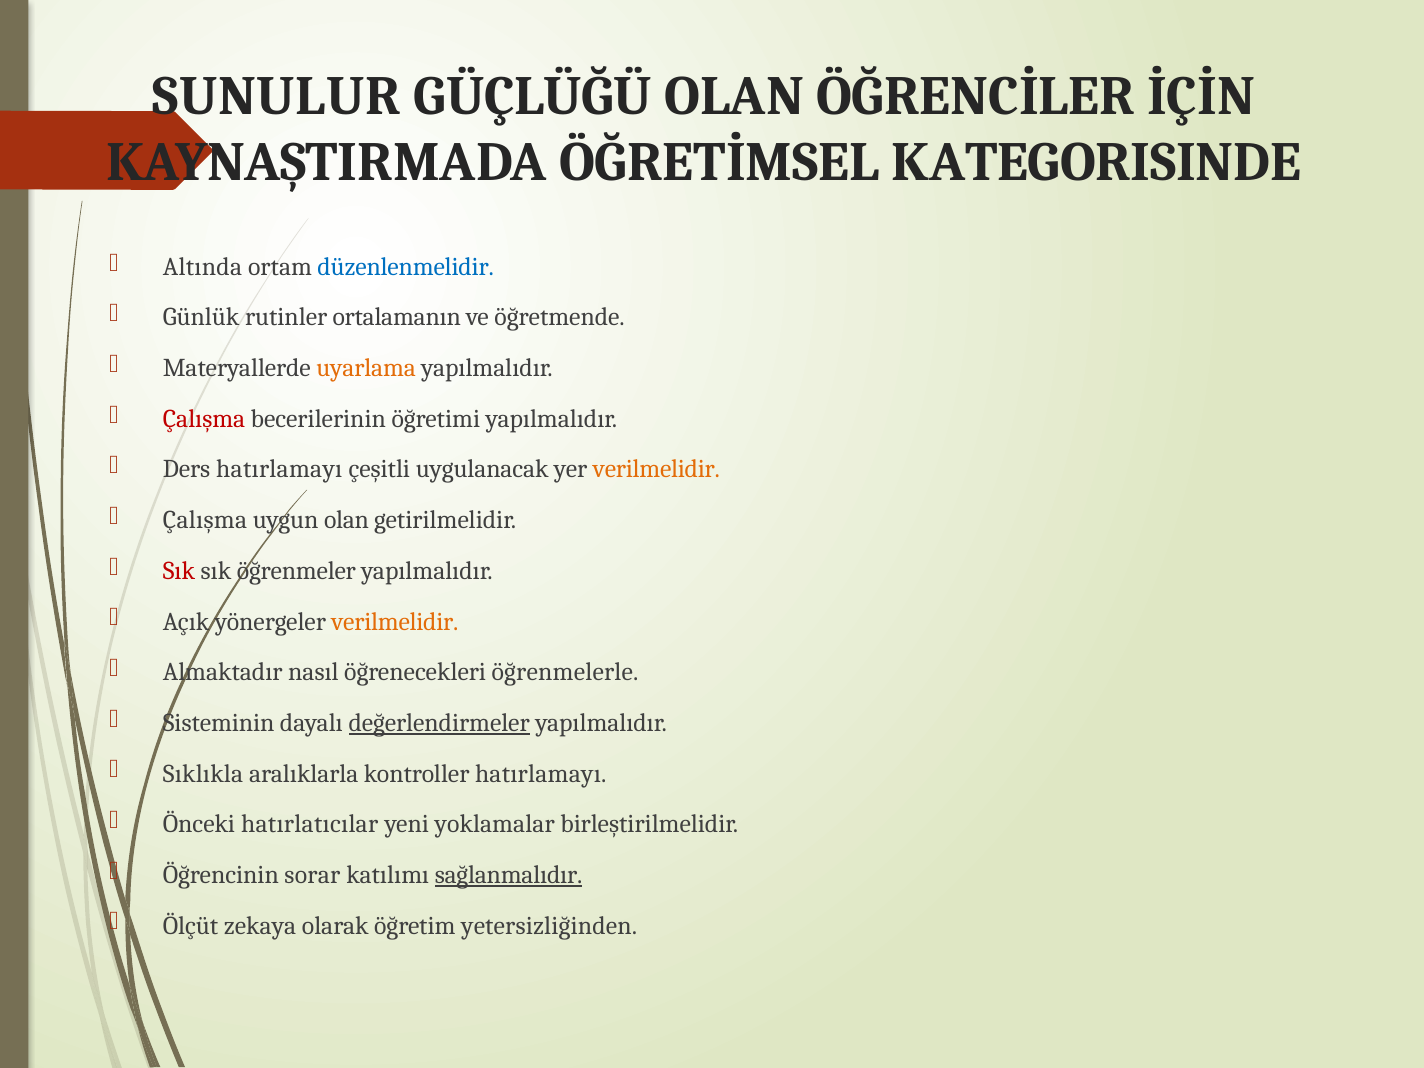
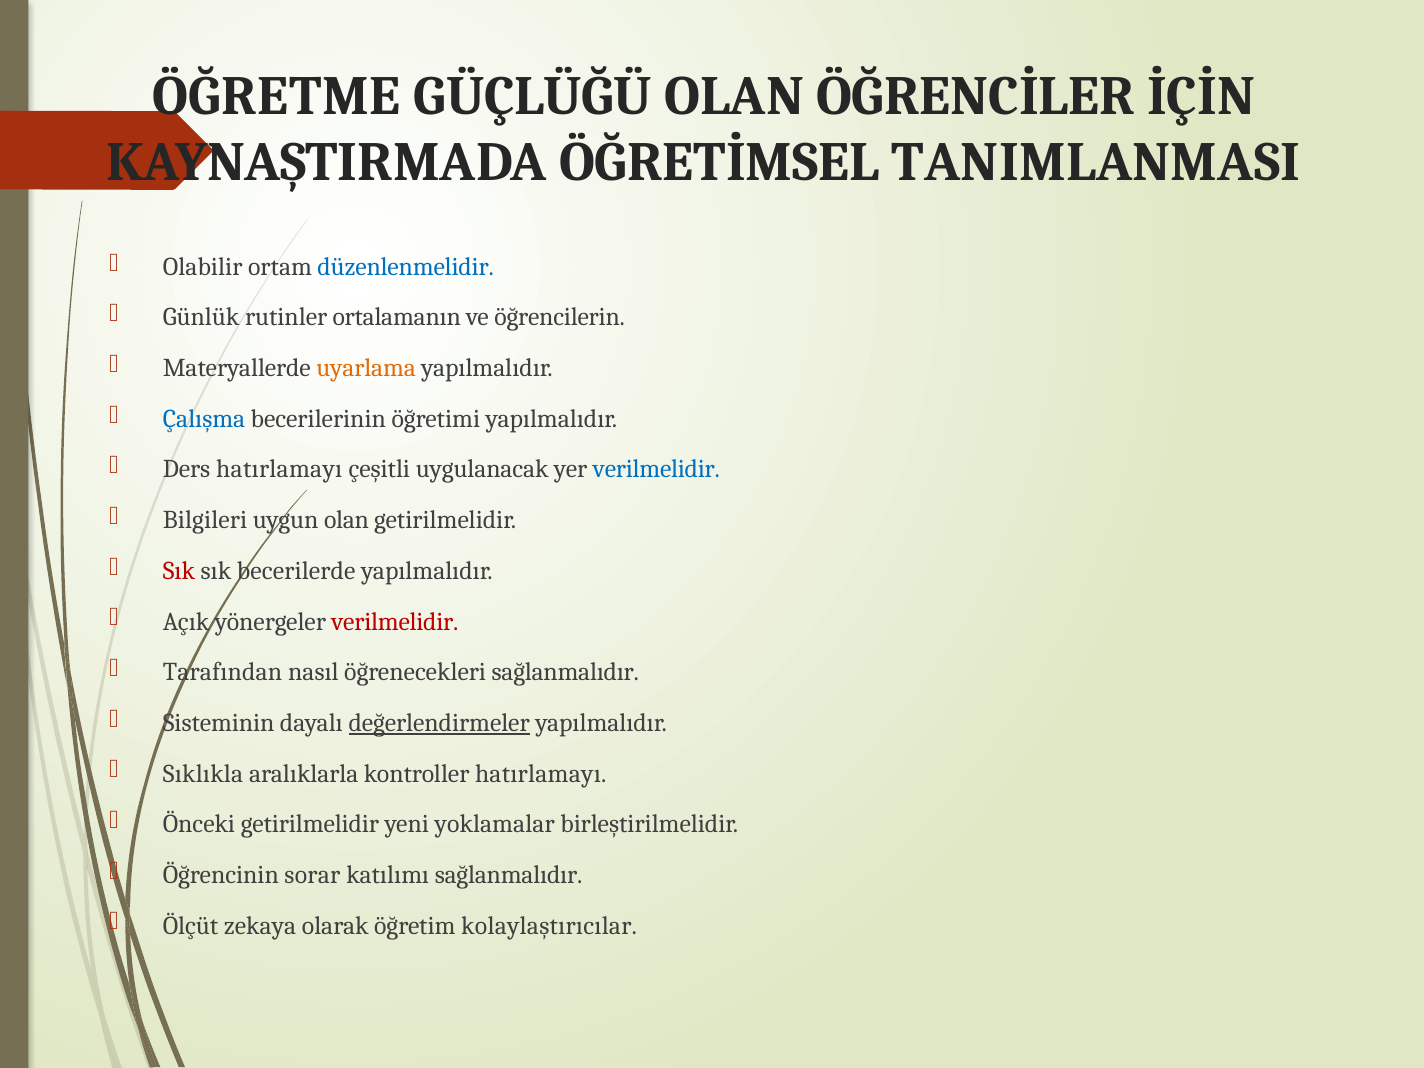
SUNULUR: SUNULUR -> ÖĞRETME (277, 96)
KATEGORISINDE: KATEGORISINDE -> TANIMLANMASI (1096, 163)
Altında: Altında -> Olabilir (203, 267)
öğretmende: öğretmende -> öğrencilerin (560, 317)
Çalışma colour: red -> blue (204, 419)
verilmelidir colour: orange -> blue (656, 470)
Çalışma: Çalışma -> Bilgileri (205, 520)
öğrenmeler: öğrenmeler -> becerilerde (296, 571)
verilmelidir colour: orange -> red (395, 622)
Almaktadır: Almaktadır -> Tarafından (223, 672)
öğrenecekleri öğrenmelerle: öğrenmelerle -> sağlanmalıdır (565, 672)
Önceki hatırlatıcılar: hatırlatıcılar -> getirilmelidir (310, 824)
sağlanmalıdır underline: present -> none (509, 875)
yetersizliğinden: yetersizliğinden -> kolaylaştırıcılar (549, 926)
